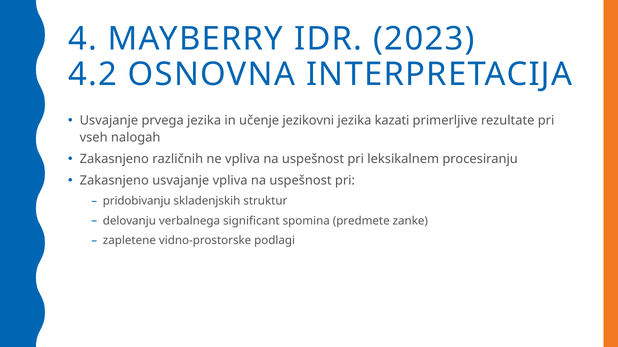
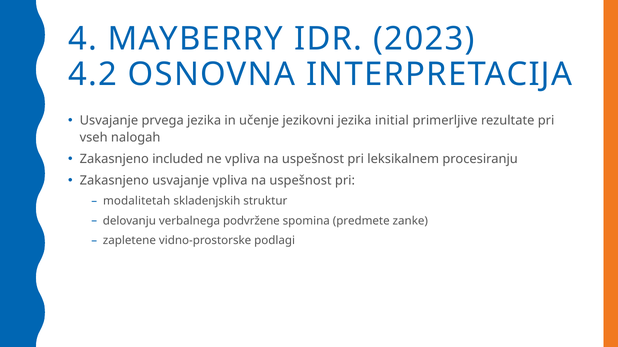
kazati: kazati -> initial (392, 121)
različnih: različnih -> included (178, 159)
pridobivanju: pridobivanju -> modalitetah (137, 201)
significant: significant -> podvržene (251, 221)
